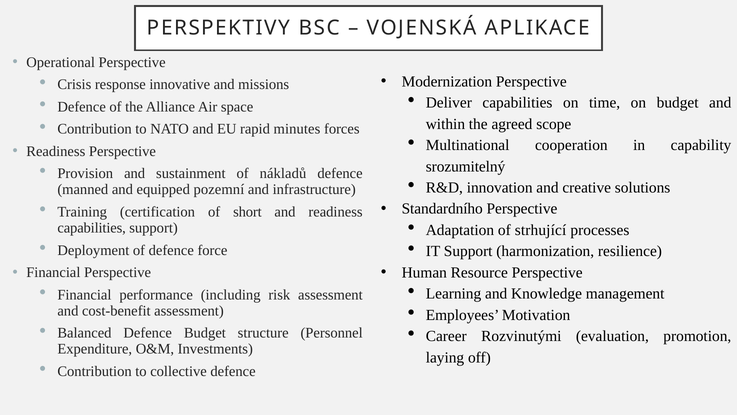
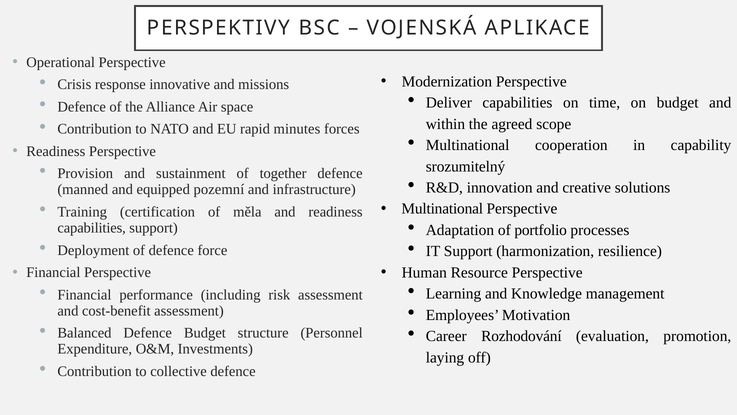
nákladů: nákladů -> together (283, 173)
Standardního: Standardního -> Multinational (442, 209)
short: short -> měla (247, 212)
strhující: strhující -> portfolio (541, 230)
Rozvinutými: Rozvinutými -> Rozhodování (521, 336)
